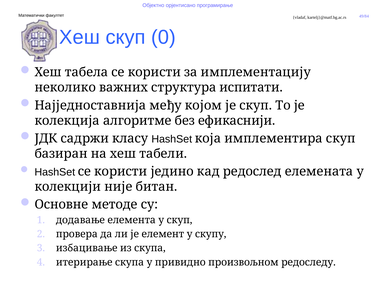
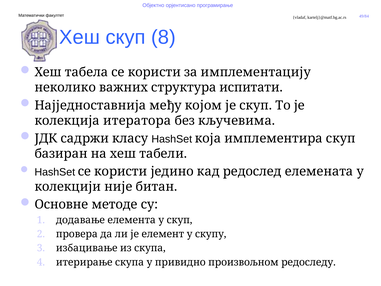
0: 0 -> 8 (163, 37)
алгоритме: алгоритме -> итератора (137, 120)
ефикаснији: ефикаснији -> кључевима (237, 120)
